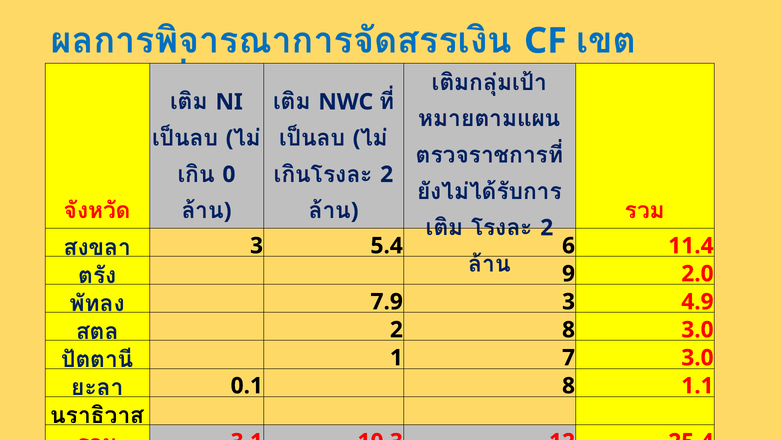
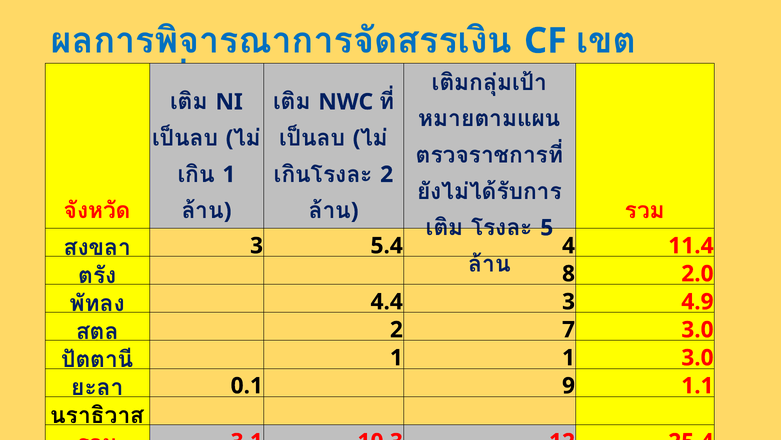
0: 0 -> 1 (229, 174)
2: 2 -> 5 (547, 227)
6: 6 -> 4 (569, 245)
9: 9 -> 8 (569, 273)
7.9: 7.9 -> 4.4 (387, 301)
2 8: 8 -> 7 (569, 329)
1 7: 7 -> 1 (569, 357)
0.1 8: 8 -> 9 (569, 385)
